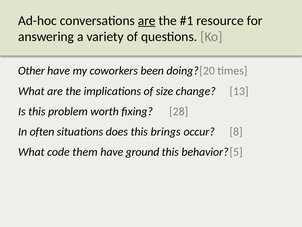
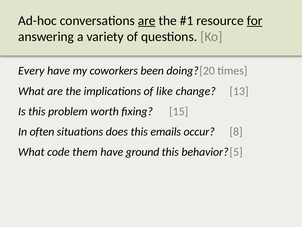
for underline: none -> present (255, 21)
Other: Other -> Every (31, 71)
size: size -> like (164, 91)
28: 28 -> 15 (179, 111)
brings: brings -> emails (166, 131)
